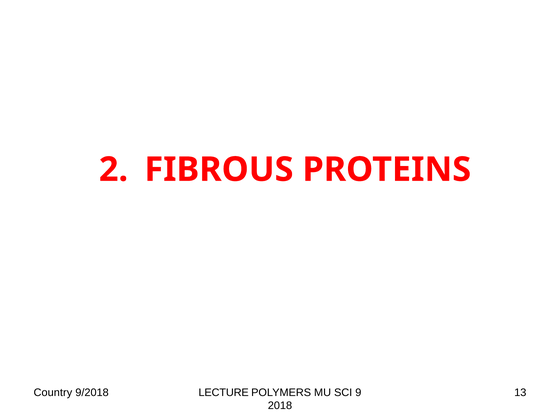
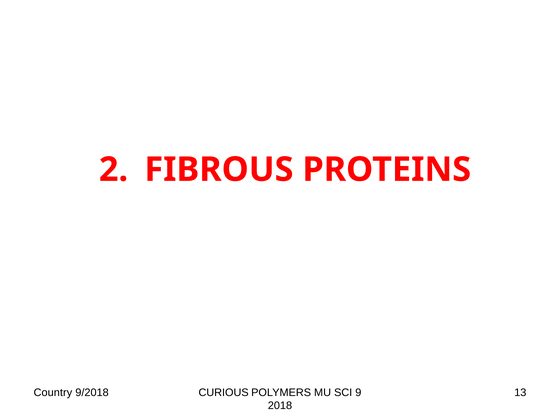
LECTURE: LECTURE -> CURIOUS (224, 393)
